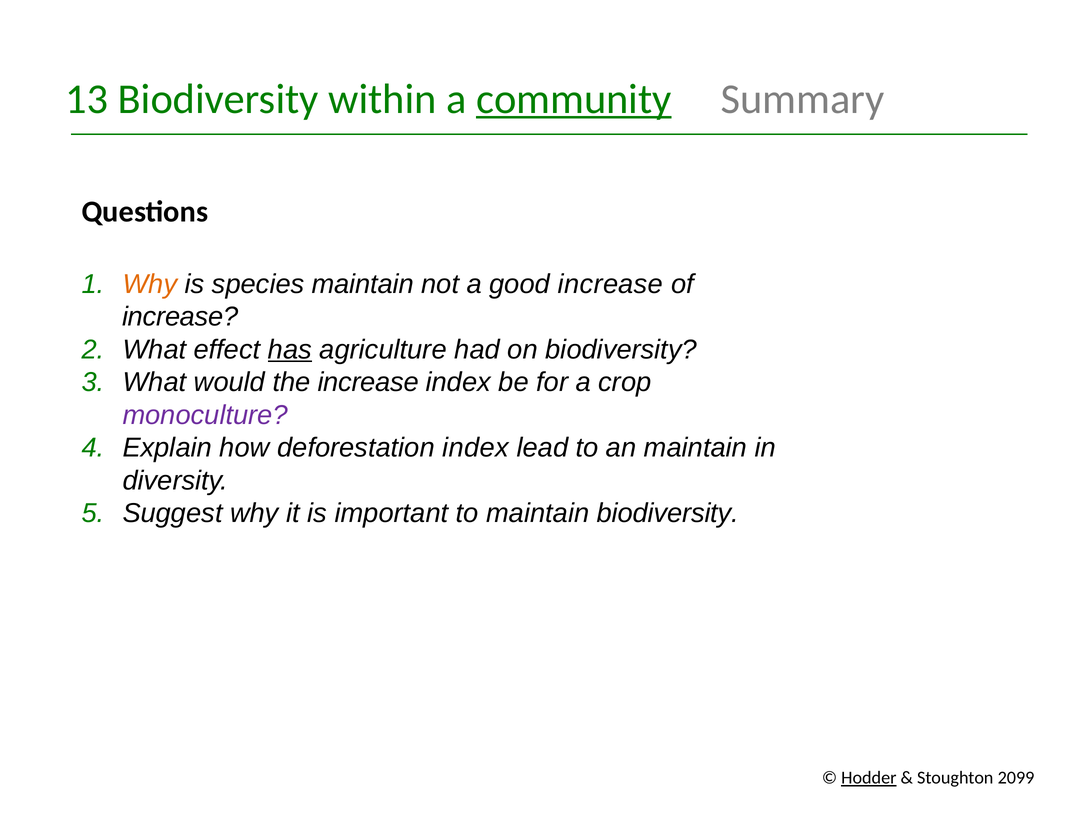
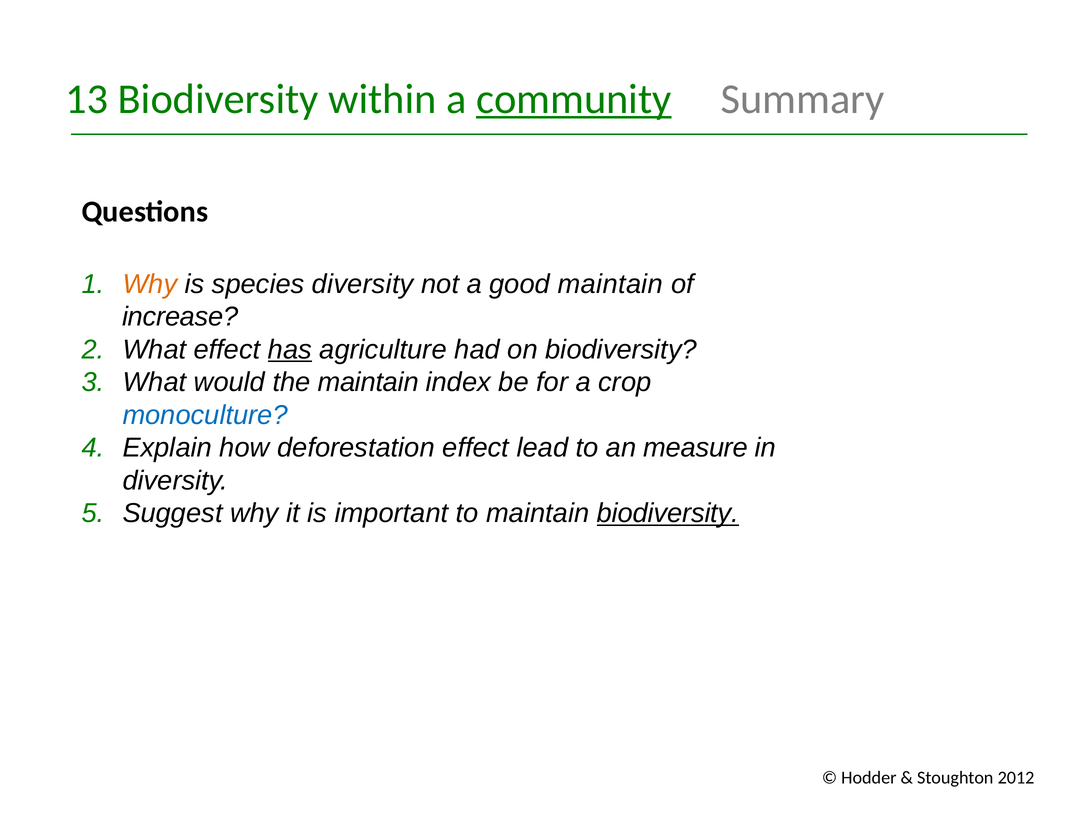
species maintain: maintain -> diversity (363, 284)
good increase: increase -> maintain (610, 284)
the increase: increase -> maintain (368, 382)
monoculture colour: purple -> blue (205, 415)
deforestation index: index -> effect (476, 448)
an maintain: maintain -> measure (696, 448)
biodiversity underline: none -> present (668, 513)
Hodder underline: present -> none (869, 778)
2099: 2099 -> 2012 (1016, 778)
